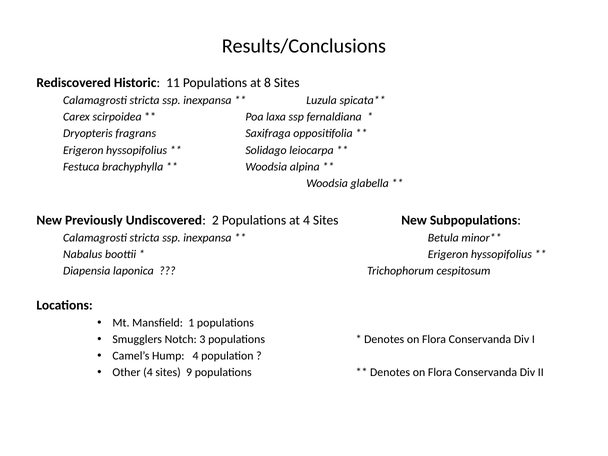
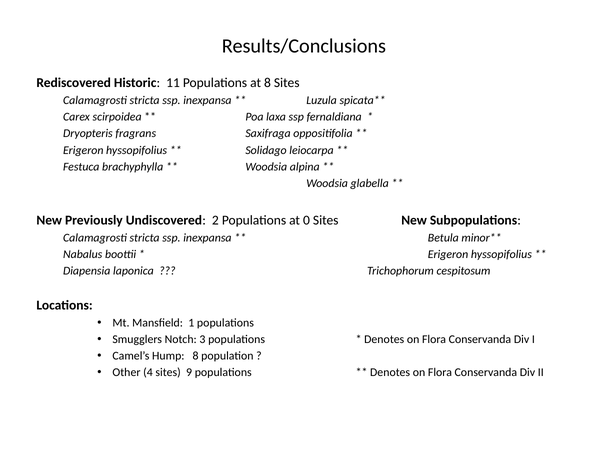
at 4: 4 -> 0 (306, 220)
Hump 4: 4 -> 8 (196, 356)
